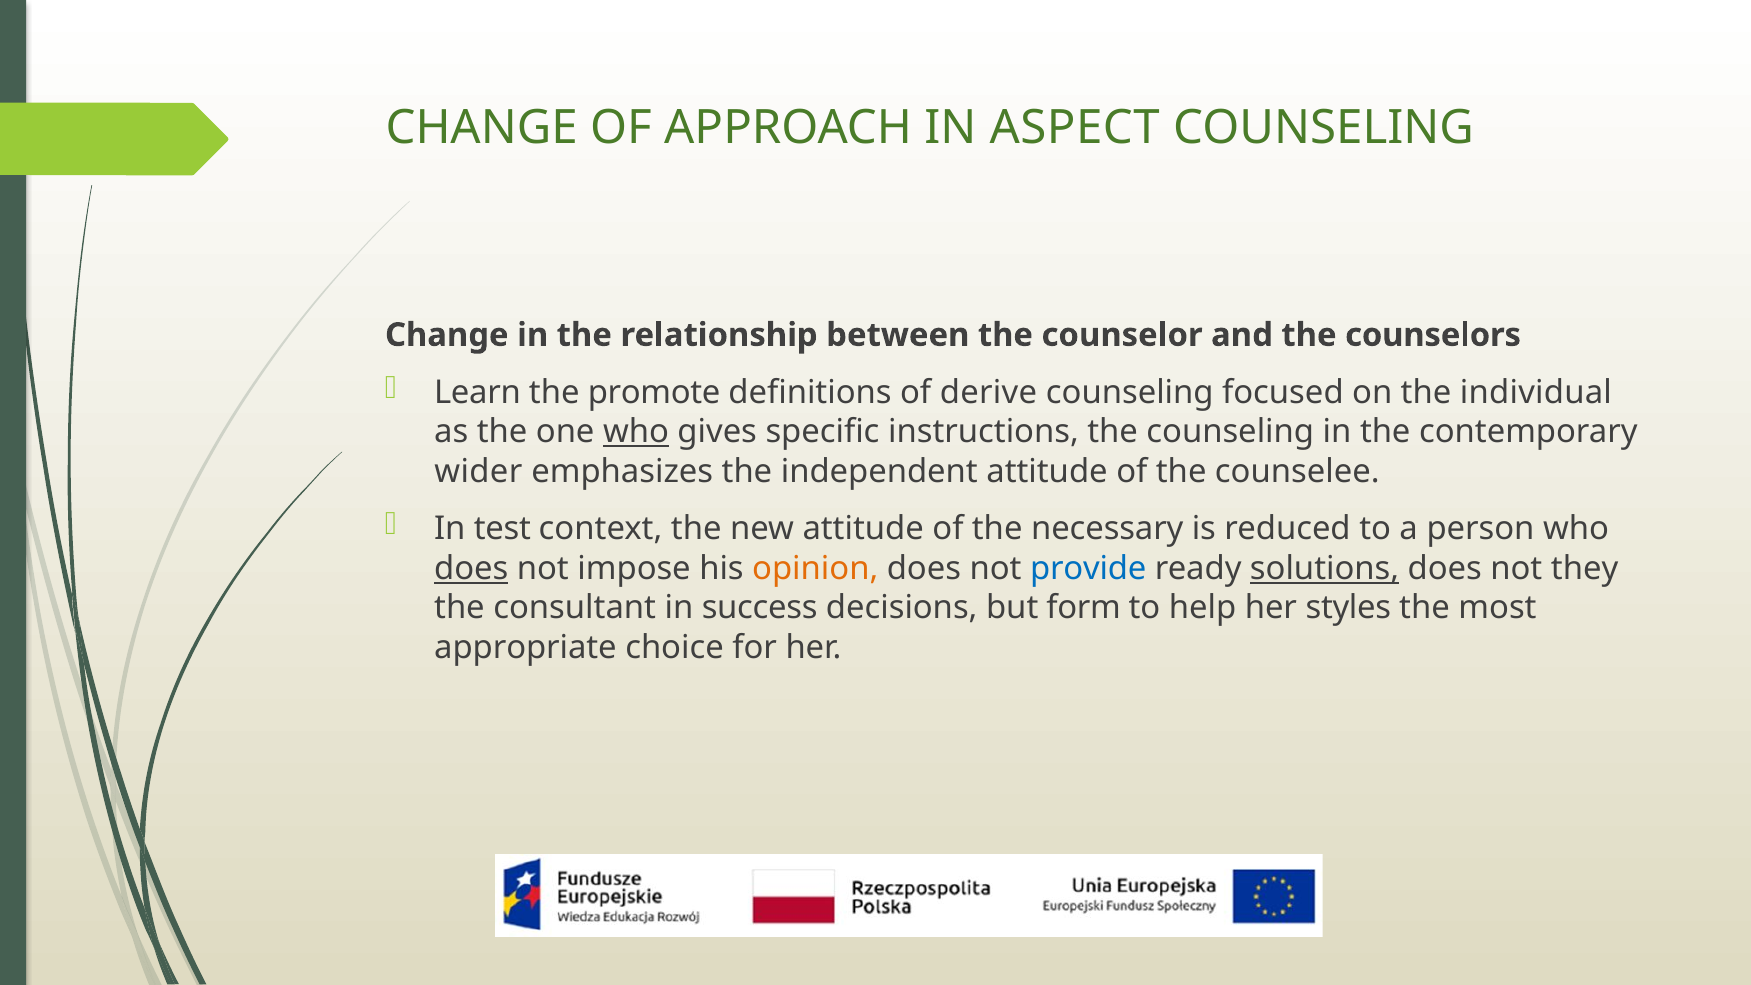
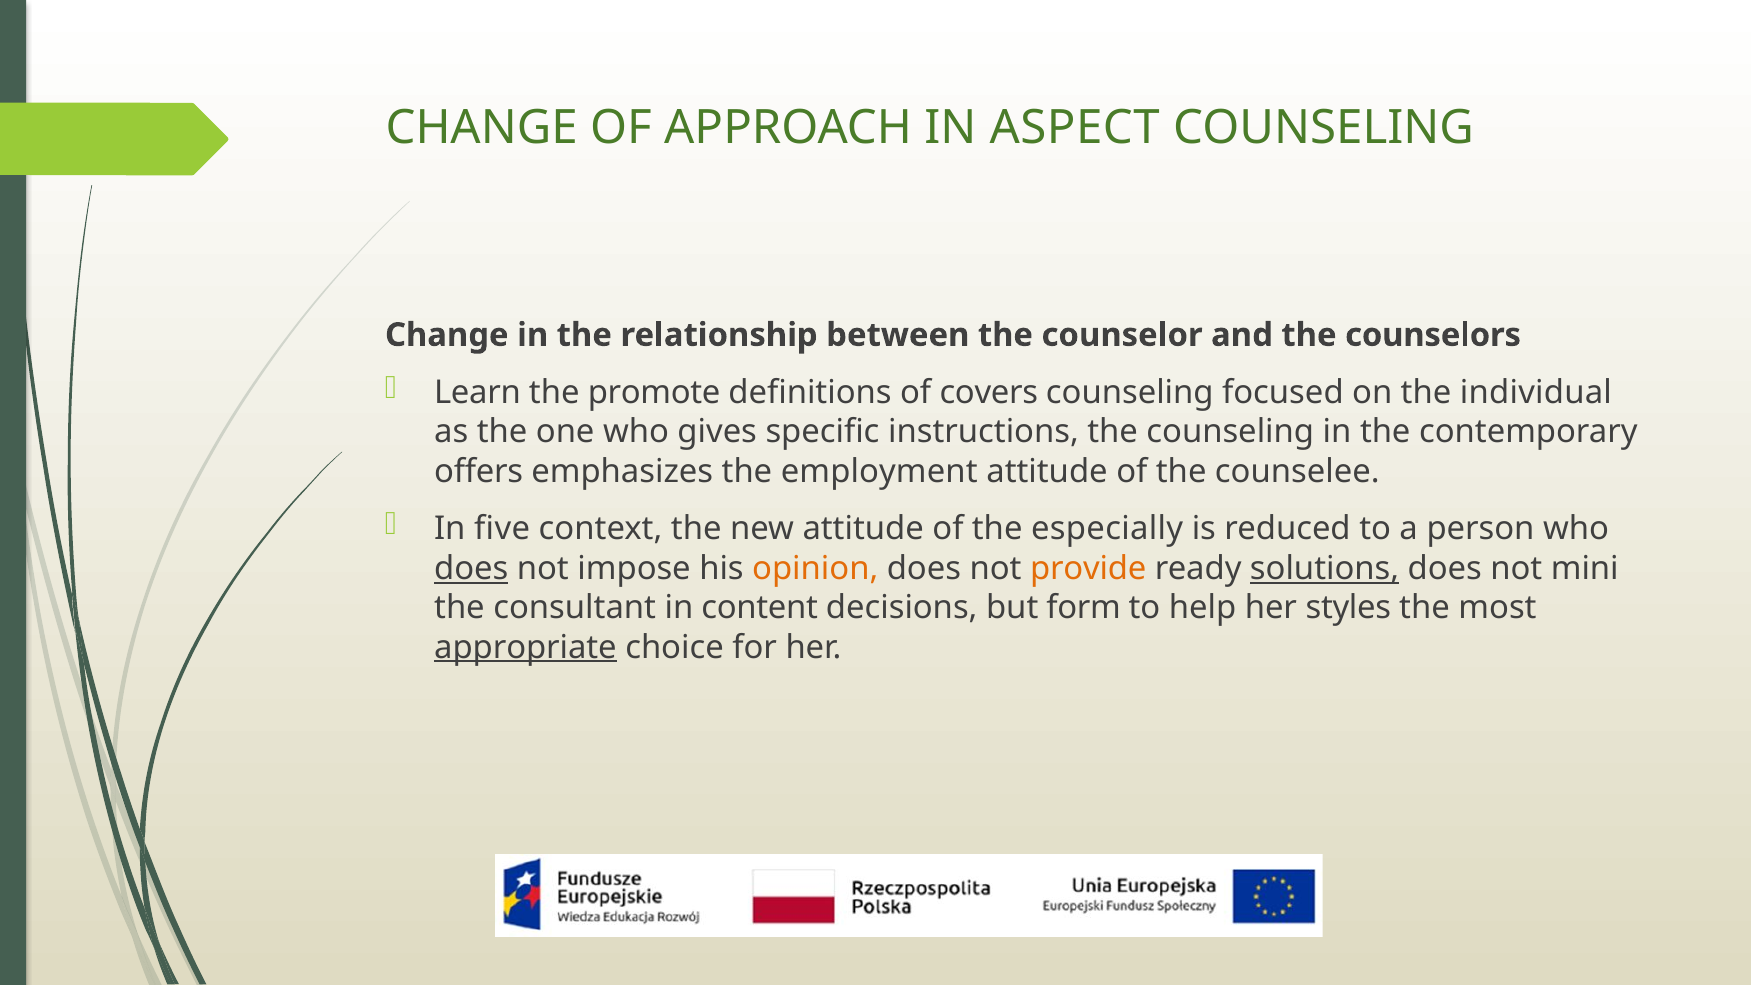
derive: derive -> covers (989, 393)
who underline: present -> none (636, 432)
wider: wider -> offers (479, 471)
independent: independent -> employment (879, 471)
test: test -> five (502, 529)
necessary: necessary -> especially (1107, 529)
provide colour: blue -> orange (1088, 568)
they: they -> mini (1585, 568)
success: success -> content (760, 608)
appropriate underline: none -> present (526, 647)
